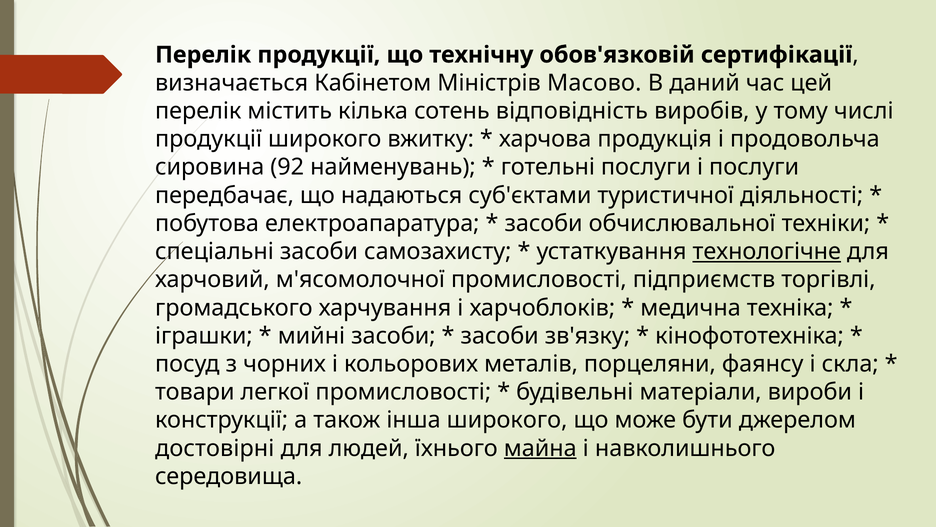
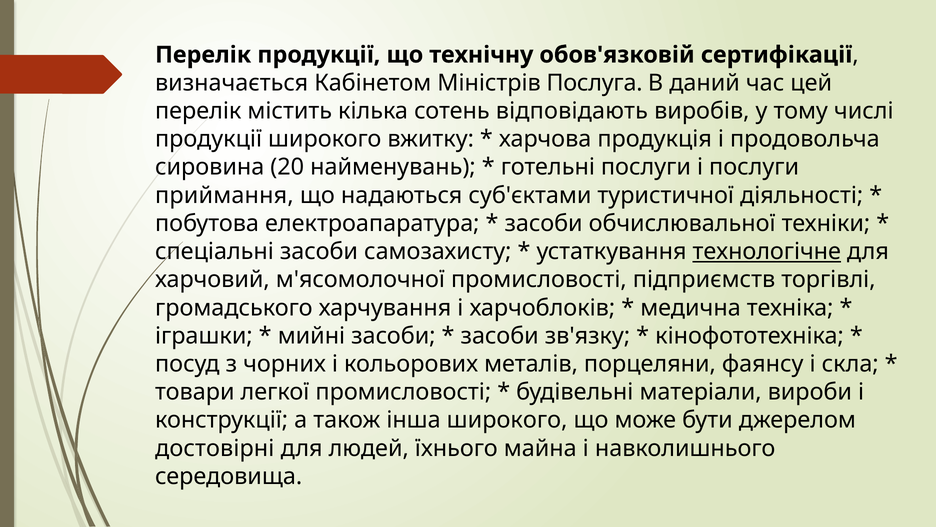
Масово: Масово -> Послуга (594, 83)
відповідність: відповідність -> відповідають (572, 111)
92: 92 -> 20 (287, 167)
передбачає: передбачає -> приймання (224, 195)
майна underline: present -> none (540, 448)
